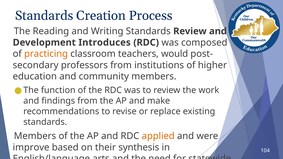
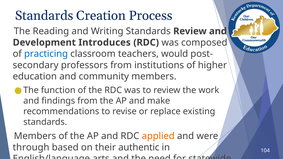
practicing colour: orange -> blue (46, 54)
improve: improve -> through (31, 148)
synthesis: synthesis -> authentic (139, 148)
